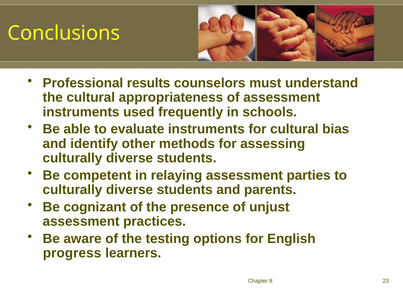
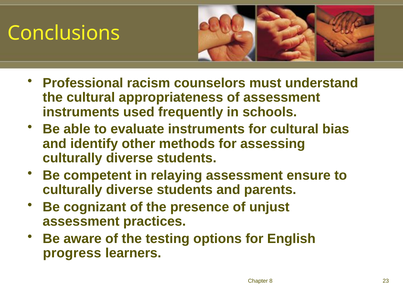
results: results -> racism (149, 83)
parties: parties -> ensure (309, 175)
